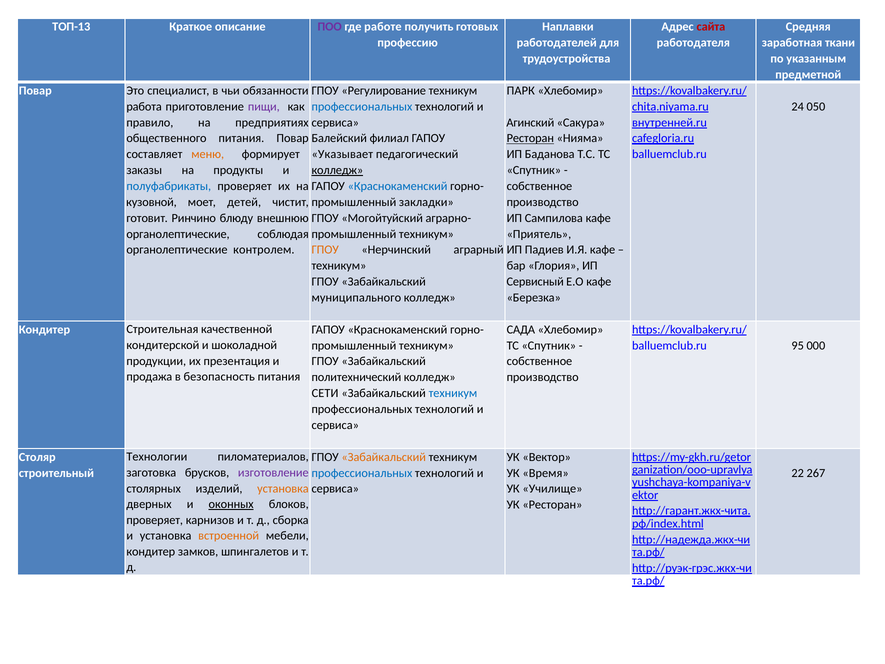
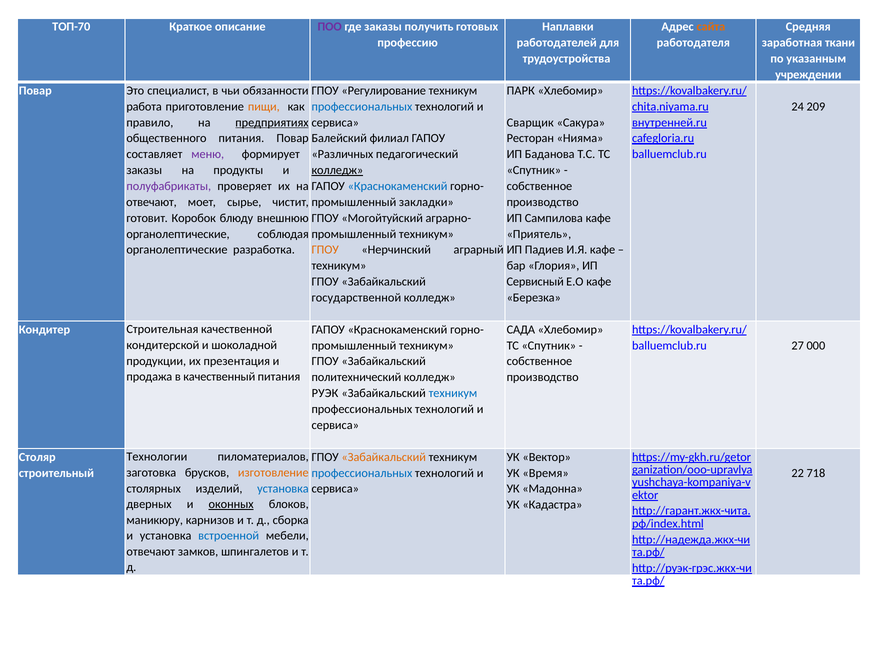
ТОП-13: ТОП-13 -> ТОП-70 (71, 27)
где работе: работе -> заказы (383, 27)
сайта colour: red -> orange (711, 27)
предметной: предметной -> учреждении (808, 75)
пищи colour: purple -> orange (264, 106)
050: 050 -> 209 (816, 106)
предприятиях underline: none -> present (272, 122)
Агинский: Агинский -> Сварщик (530, 122)
Ресторан underline: present -> none (530, 138)
меню colour: orange -> purple (208, 154)
Указывает: Указывает -> Различных (342, 154)
полуфабрикаты colour: blue -> purple (169, 186)
кузовной: кузовной -> отвечают (152, 202)
детей: детей -> сырье (244, 202)
Ринчино: Ринчино -> Коробок (194, 218)
контролем: контролем -> разработка (264, 250)
муниципального: муниципального -> государственной (356, 298)
95: 95 -> 27 (798, 345)
безопасность: безопасность -> качественный (219, 377)
СЕТИ: СЕТИ -> РУЭК (325, 393)
изготовление colour: purple -> orange (273, 473)
267: 267 -> 718 (816, 473)
установка colour: orange -> blue (283, 488)
Училище: Училище -> Мадонна (553, 489)
УК Ресторан: Ресторан -> Кадастра (552, 505)
проверяет: проверяет -> маникюру (155, 520)
встроенной colour: orange -> blue (229, 536)
кондитер: кондитер -> отвечают (151, 551)
